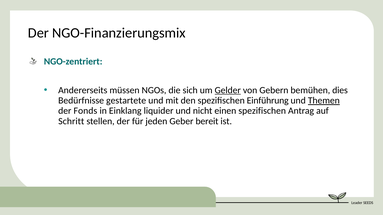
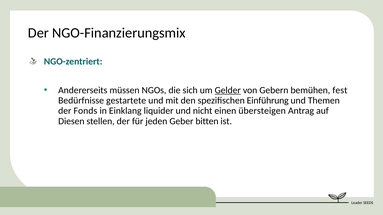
dies: dies -> fest (340, 90)
Themen underline: present -> none (324, 101)
einen spezifischen: spezifischen -> übersteigen (262, 111)
Schritt: Schritt -> Diesen (71, 121)
bereit: bereit -> bitten (207, 121)
